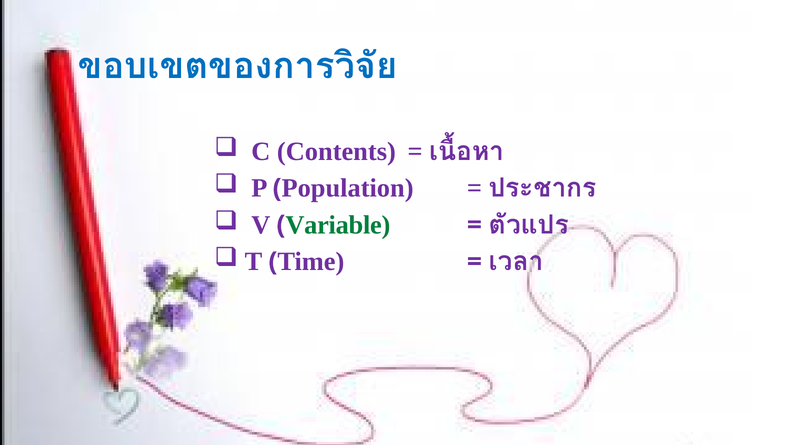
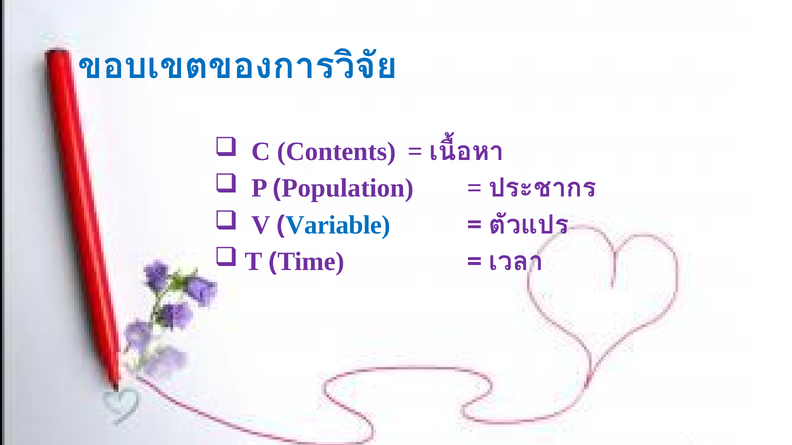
Variable colour: green -> blue (338, 225)
